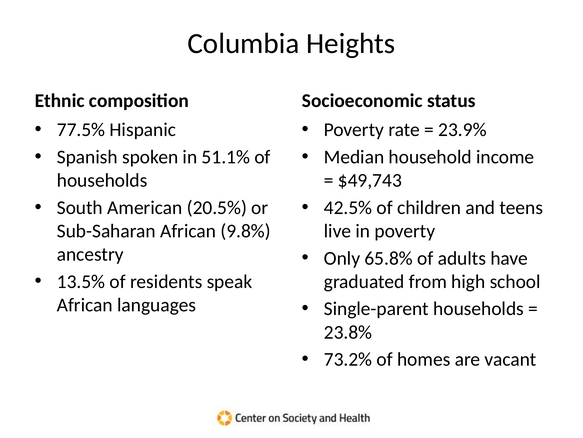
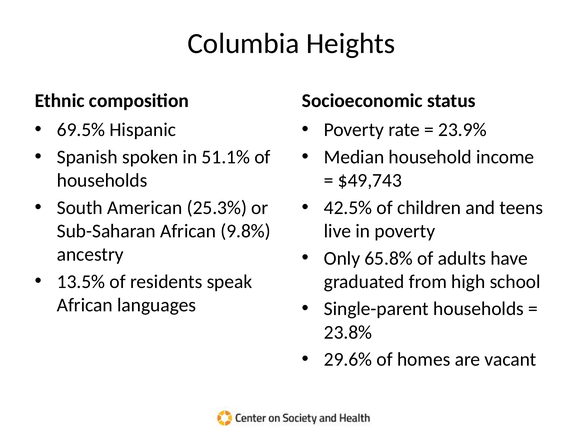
77.5%: 77.5% -> 69.5% (81, 130)
20.5%: 20.5% -> 25.3% (217, 207)
73.2%: 73.2% -> 29.6% (348, 359)
